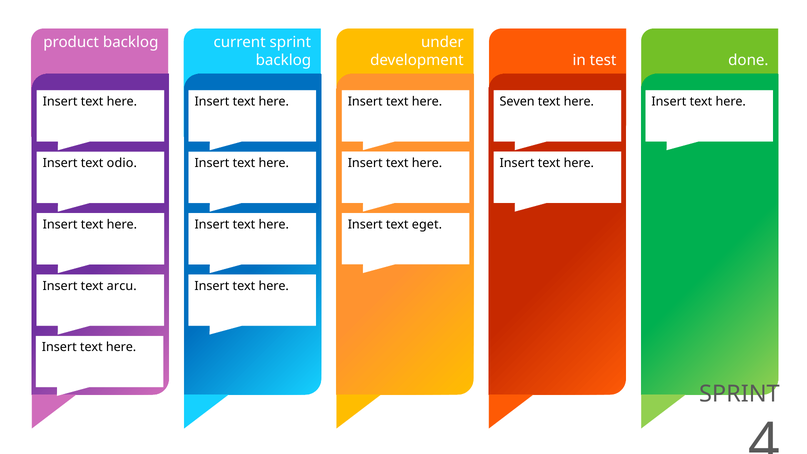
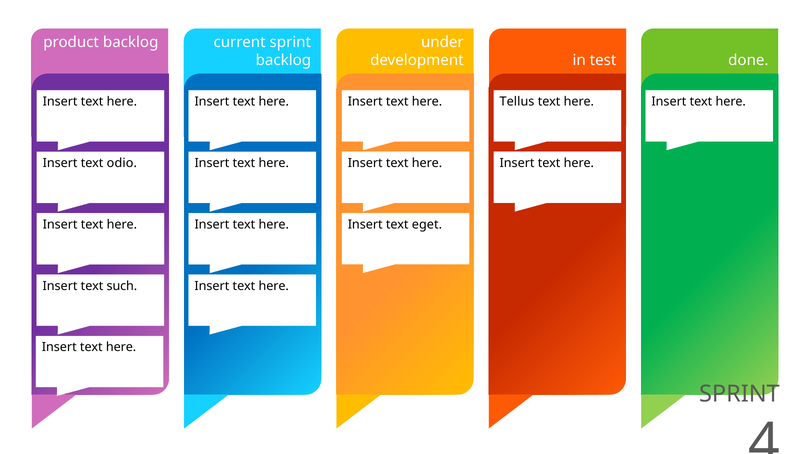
Seven: Seven -> Tellus (517, 102)
arcu: arcu -> such (122, 286)
